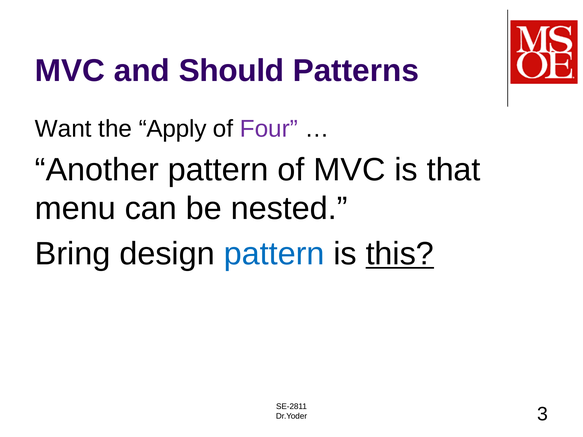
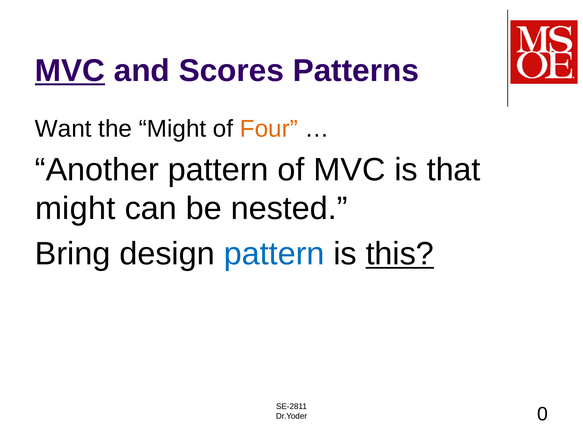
MVC underline: none -> present (70, 71)
Should: Should -> Scores (231, 71)
the Apply: Apply -> Might (173, 129)
Four colour: purple -> orange (269, 129)
menu: menu -> might (75, 209)
3: 3 -> 0 (543, 414)
